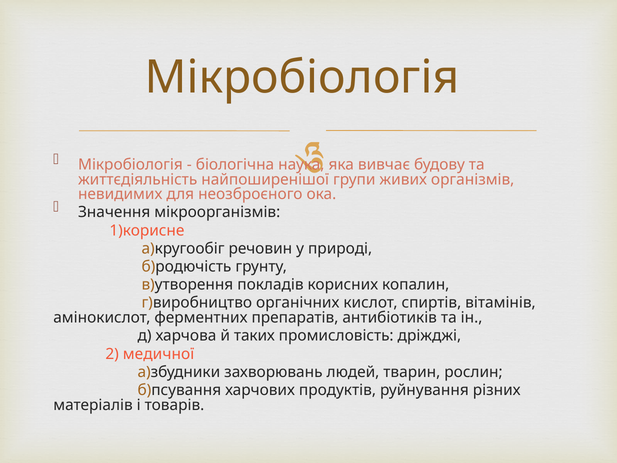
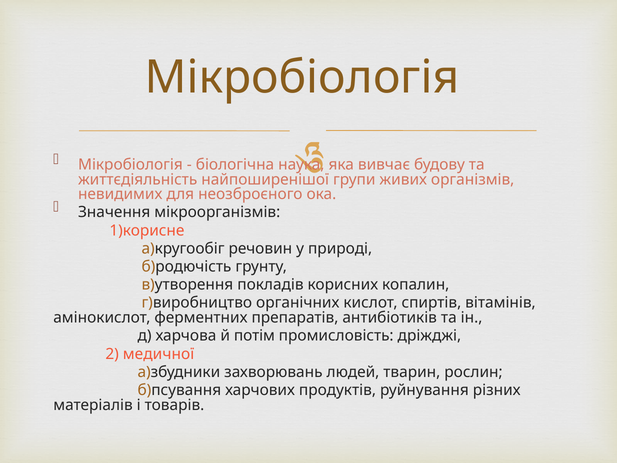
таких: таких -> потім (254, 336)
